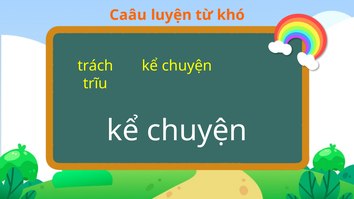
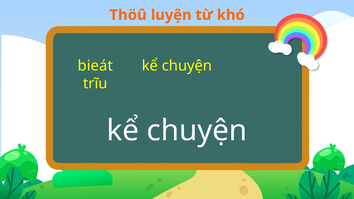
Caâu: Caâu -> Thöû (128, 15)
trách: trách -> bieát (95, 66)
